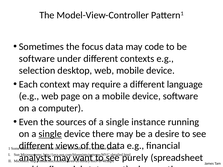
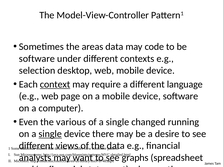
the focus: focus -> areas (92, 47)
context underline: none -> present (55, 84)
the sources: sources -> various (71, 122)
instance: instance -> changed (148, 122)
see purely: purely -> graphs (135, 158)
